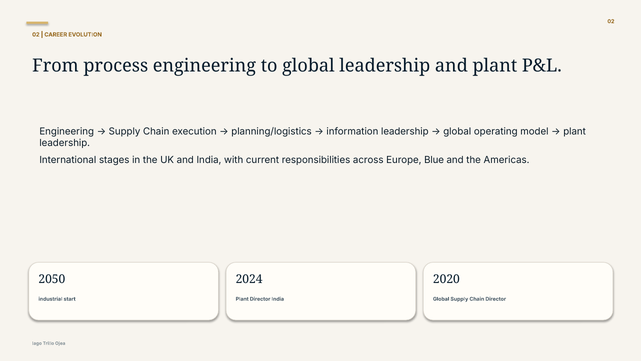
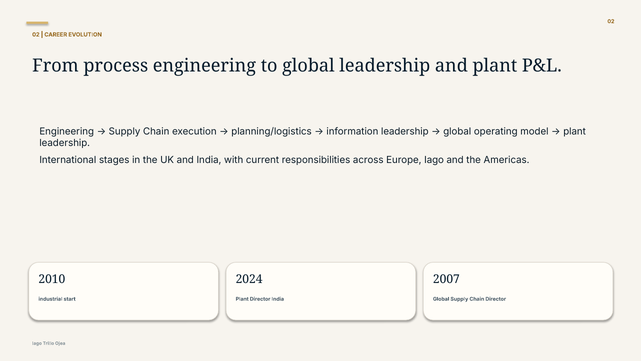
Europe Blue: Blue -> Iago (434, 160)
2050: 2050 -> 2010 (52, 279)
2020: 2020 -> 2007 (446, 279)
